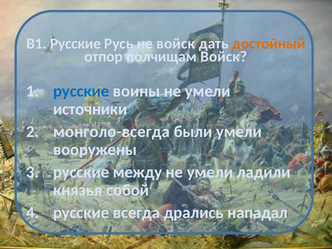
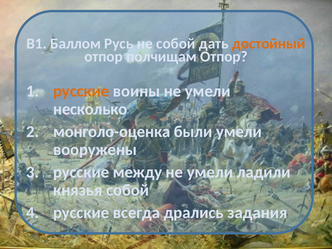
В1 Русские: Русские -> Баллом (76, 44)
не войск: войск -> собой (176, 44)
полчищам Войск: Войск -> Отпор (224, 57)
русские colour: blue -> orange (81, 91)
источники: источники -> несколько (90, 109)
монголо-всегда: монголо-всегда -> монголо-оценка (112, 132)
нападал: нападал -> задания (257, 213)
